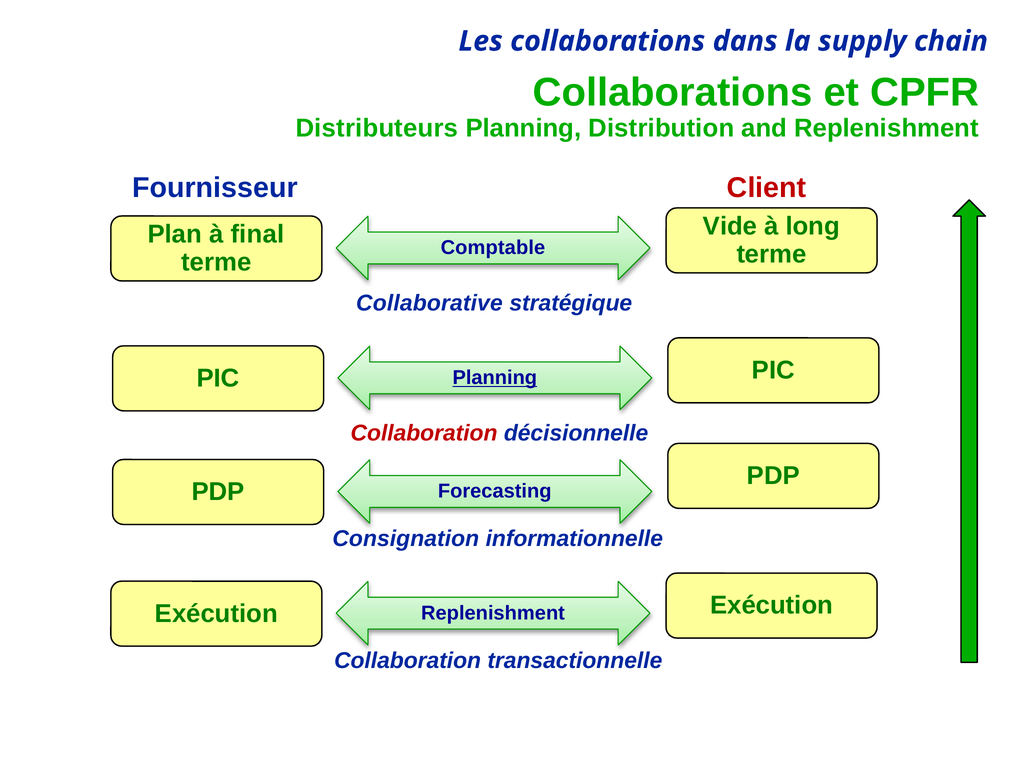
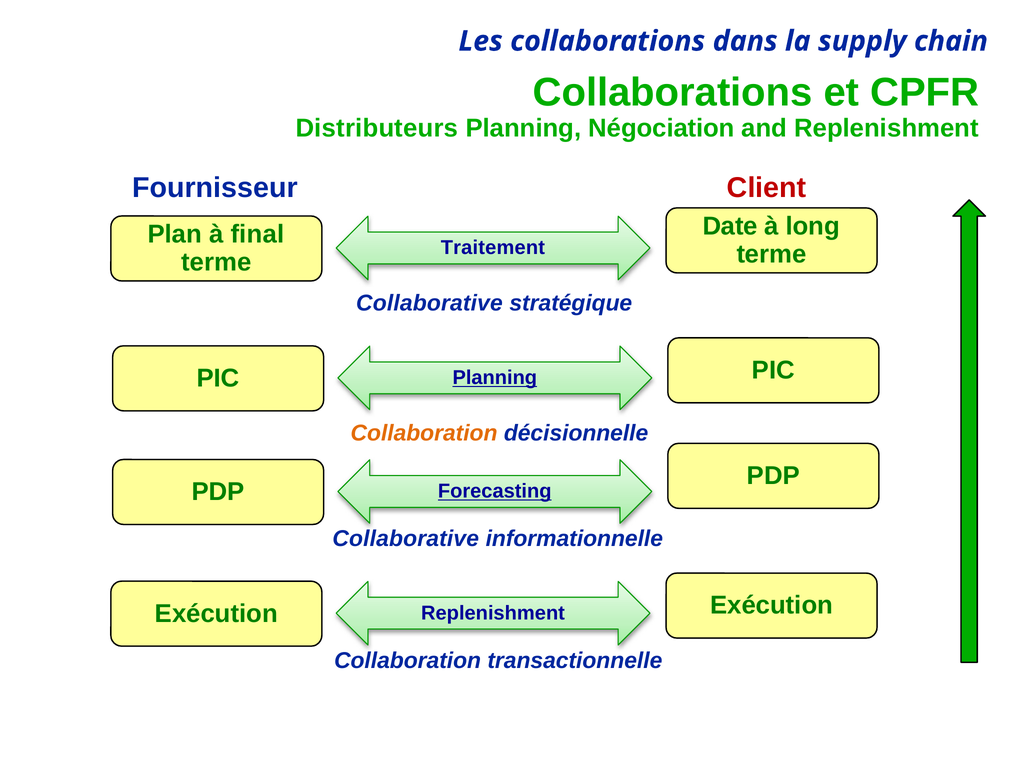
Distribution: Distribution -> Négociation (661, 128)
Vide: Vide -> Date (730, 226)
Comptable: Comptable -> Traitement (493, 248)
Collaboration colour: red -> orange (424, 433)
Forecasting underline: none -> present (495, 491)
Consignation: Consignation -> Collaborative (406, 539)
